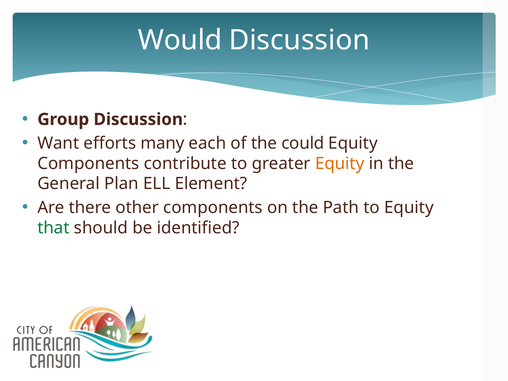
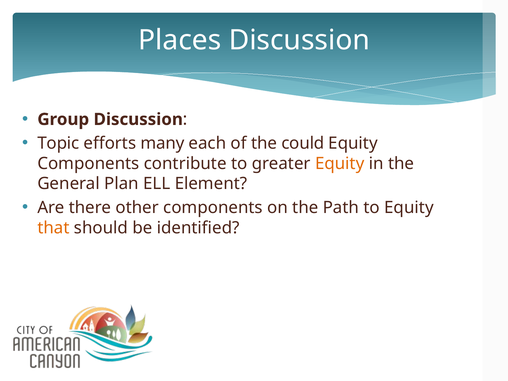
Would: Would -> Places (180, 40)
Want: Want -> Topic (58, 143)
that colour: green -> orange (53, 228)
